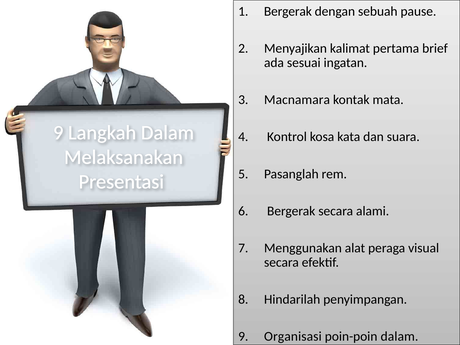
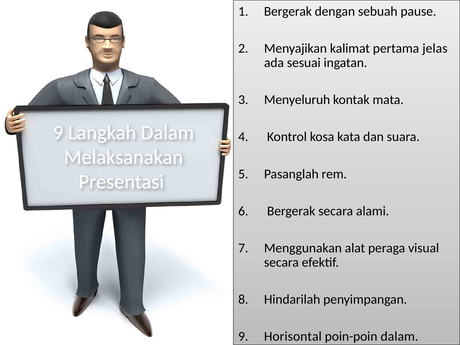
brief: brief -> jelas (435, 48)
Macnamara: Macnamara -> Menyeluruh (297, 100)
Organisasi: Organisasi -> Horisontal (293, 337)
